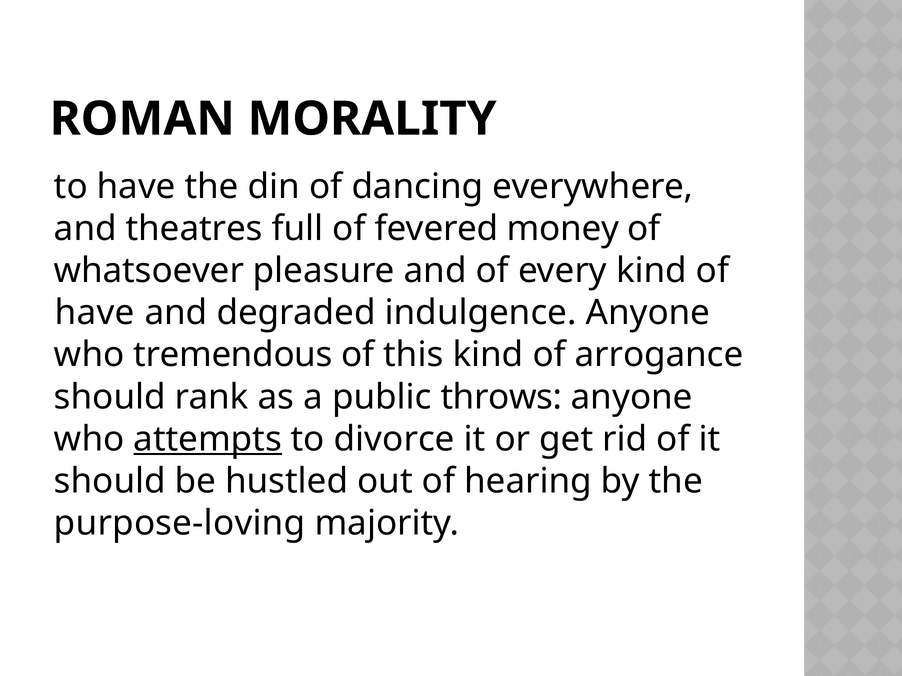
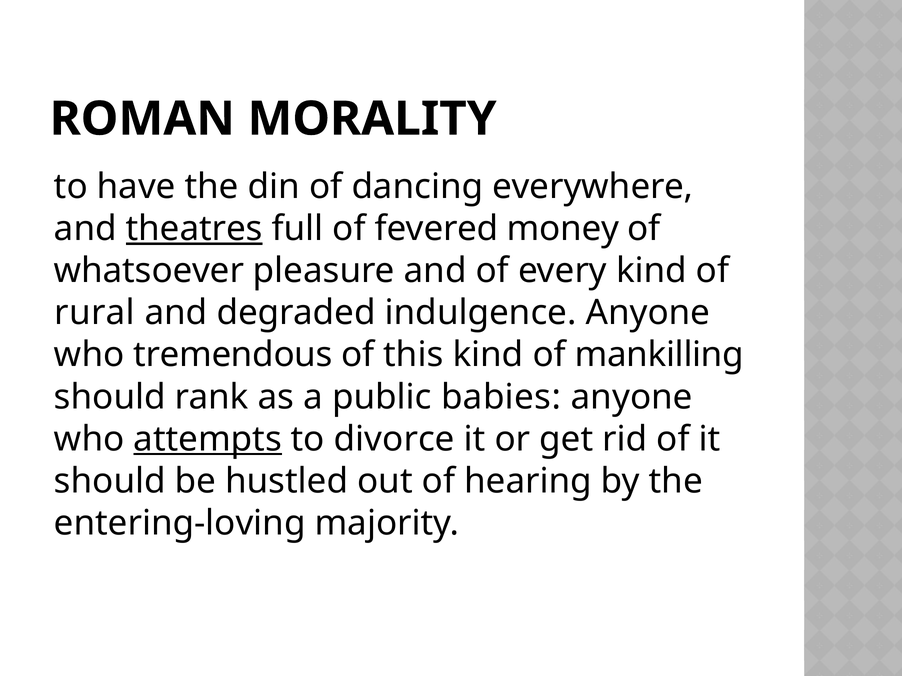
theatres underline: none -> present (194, 229)
have: have -> rural (95, 313)
arrogance: arrogance -> mankilling (659, 355)
throws: throws -> babies (501, 397)
purpose-loving: purpose-loving -> entering-loving (180, 524)
